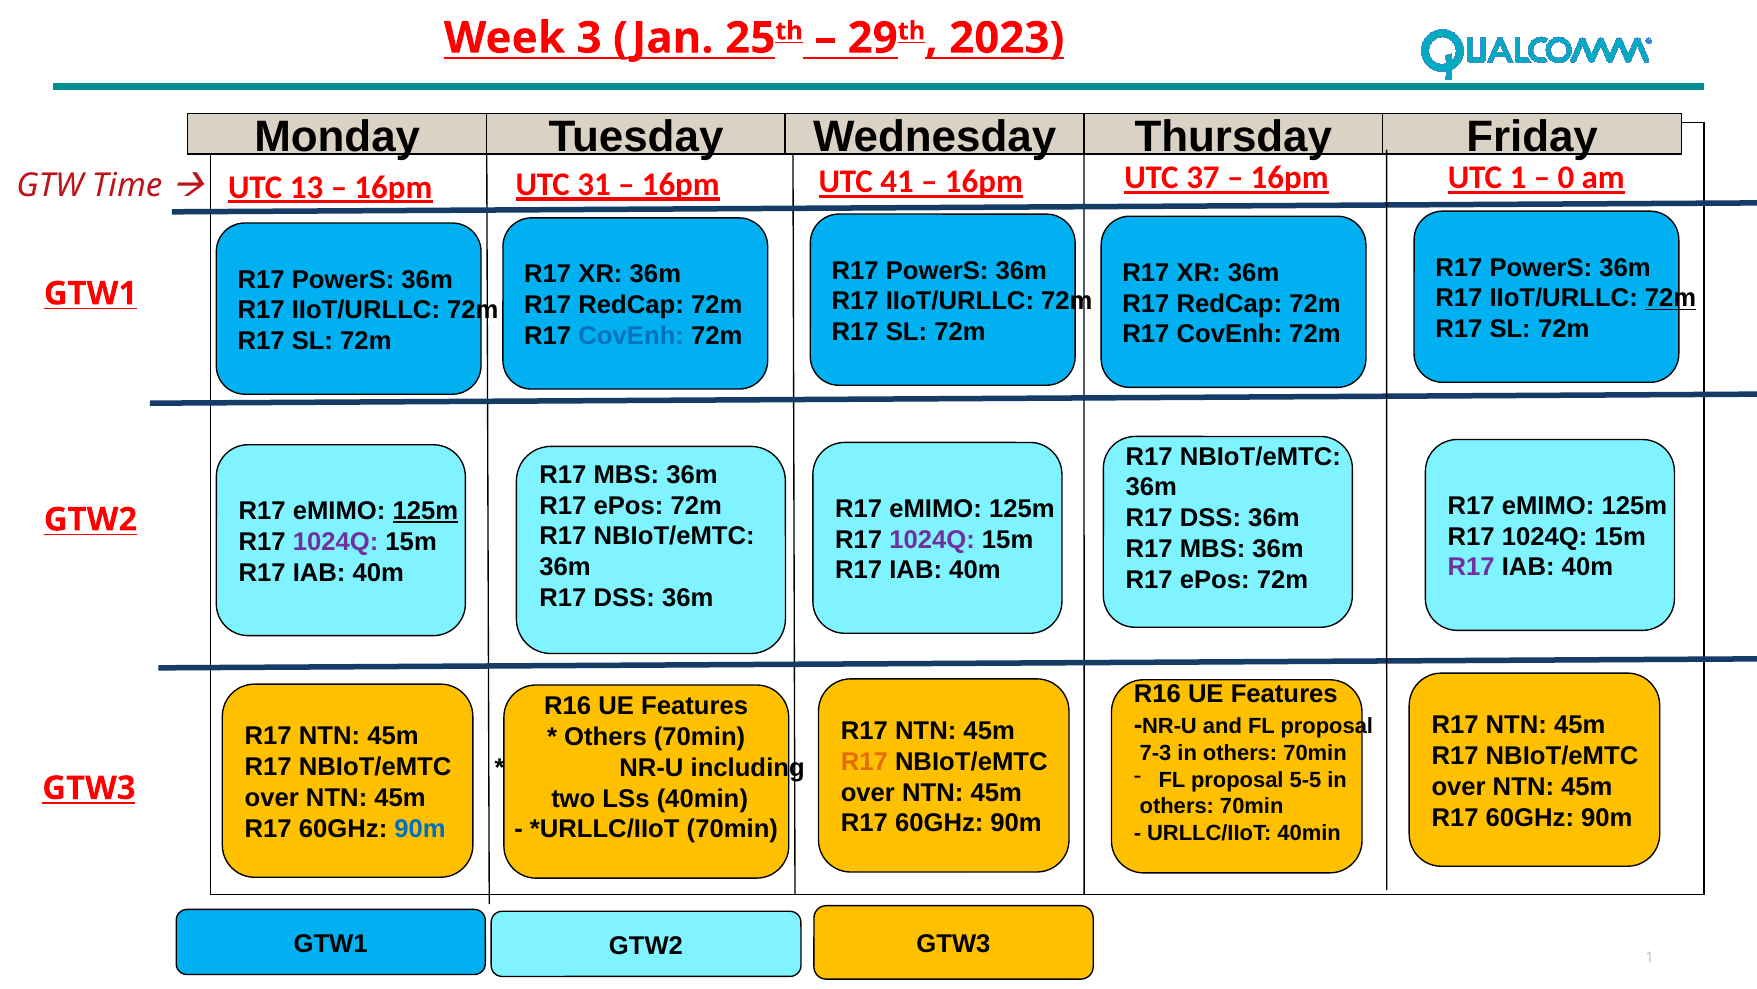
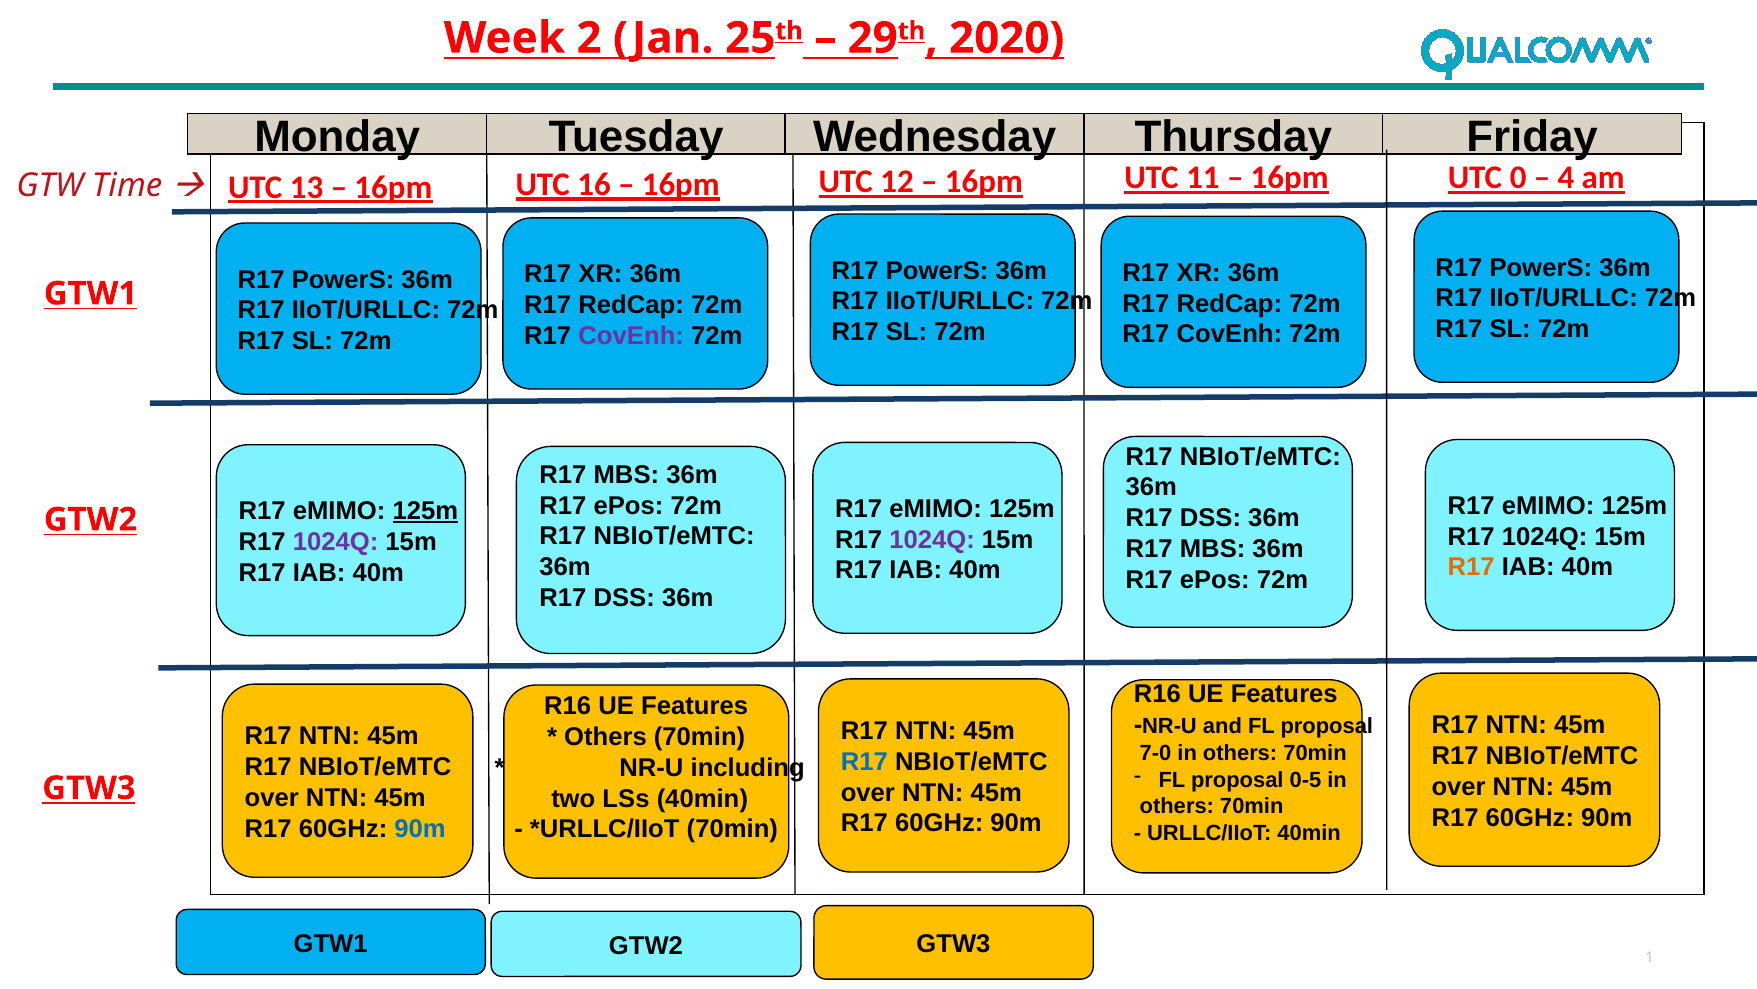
3: 3 -> 2 (589, 38)
2023: 2023 -> 2020 (1007, 38)
31: 31 -> 16 (594, 185)
41: 41 -> 12 (897, 182)
37: 37 -> 11 (1203, 178)
UTC 1: 1 -> 0 (1518, 178)
0: 0 -> 4 (1566, 178)
72m underline: present -> none (1671, 298)
CovEnh colour: blue -> purple (631, 336)
R17 colour: purple -> orange (1471, 567)
7-3: 7-3 -> 7-0 (1156, 753)
R17 colour: orange -> blue (864, 761)
5-5: 5-5 -> 0-5 (1306, 780)
